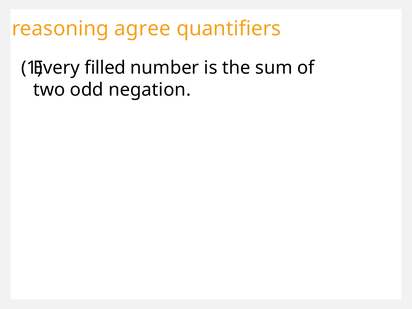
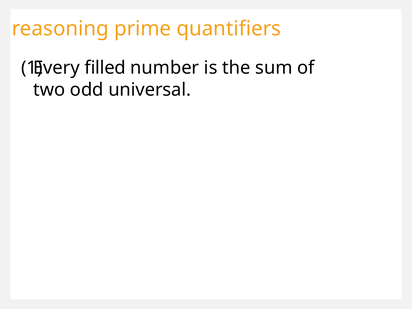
agree: agree -> prime (143, 29)
negation: negation -> universal (150, 90)
